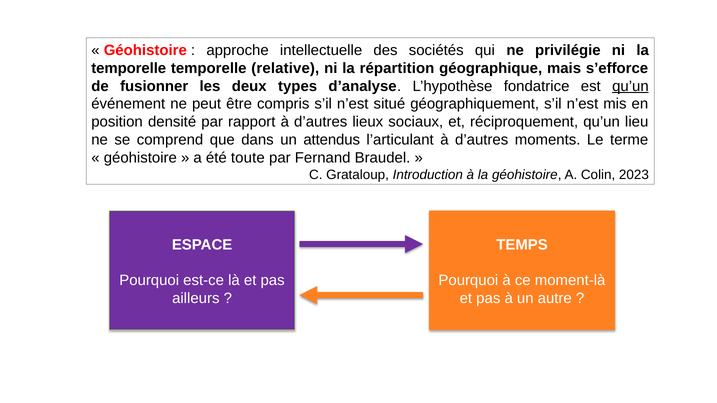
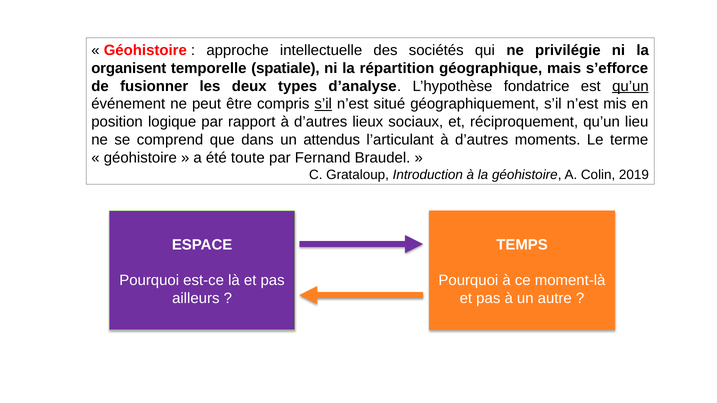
temporelle: temporelle -> organisent (129, 68)
relative: relative -> spatiale (285, 68)
s’il underline: none -> present (323, 104)
densité: densité -> logique (172, 122)
2023: 2023 -> 2019 (634, 175)
